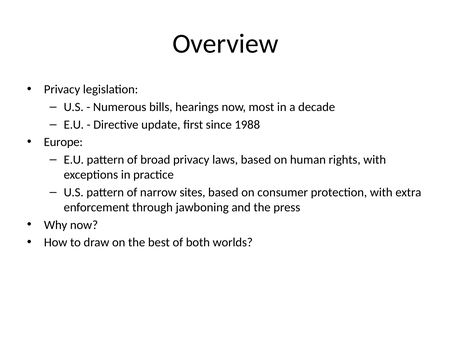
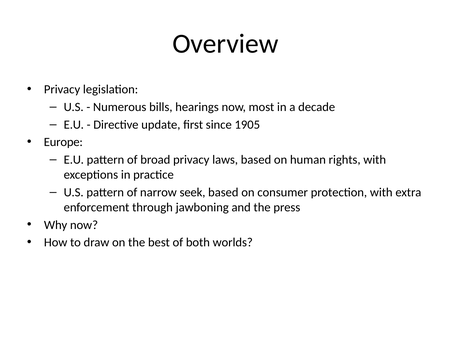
1988: 1988 -> 1905 (247, 125)
sites: sites -> seek (193, 192)
